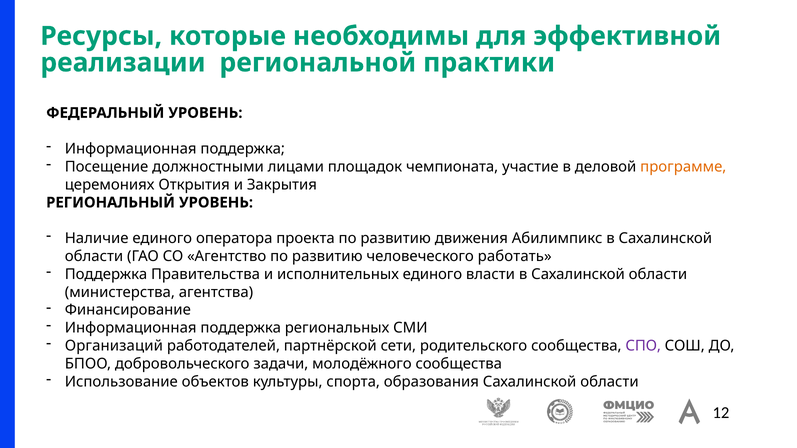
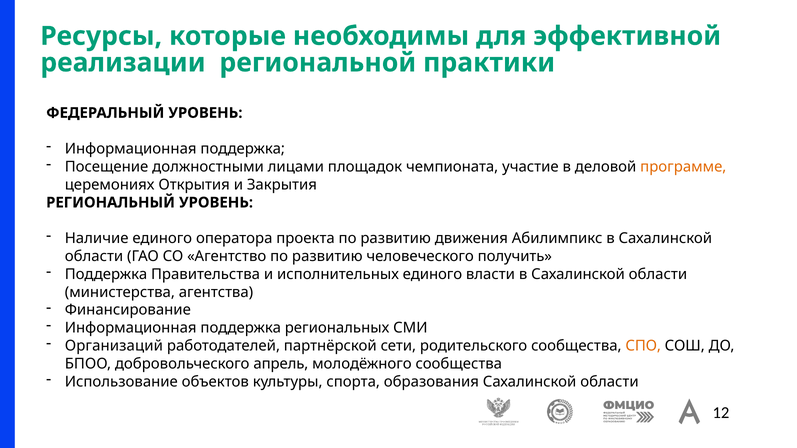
работать: работать -> получить (515, 256)
СПО colour: purple -> orange (643, 346)
задачи: задачи -> апрель (281, 364)
